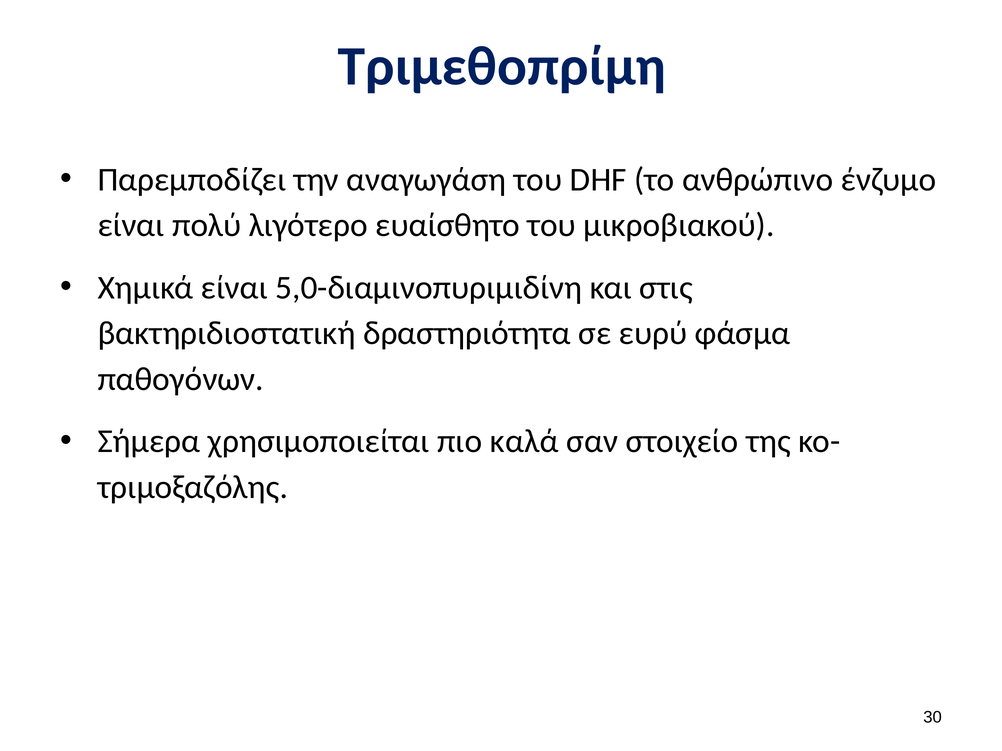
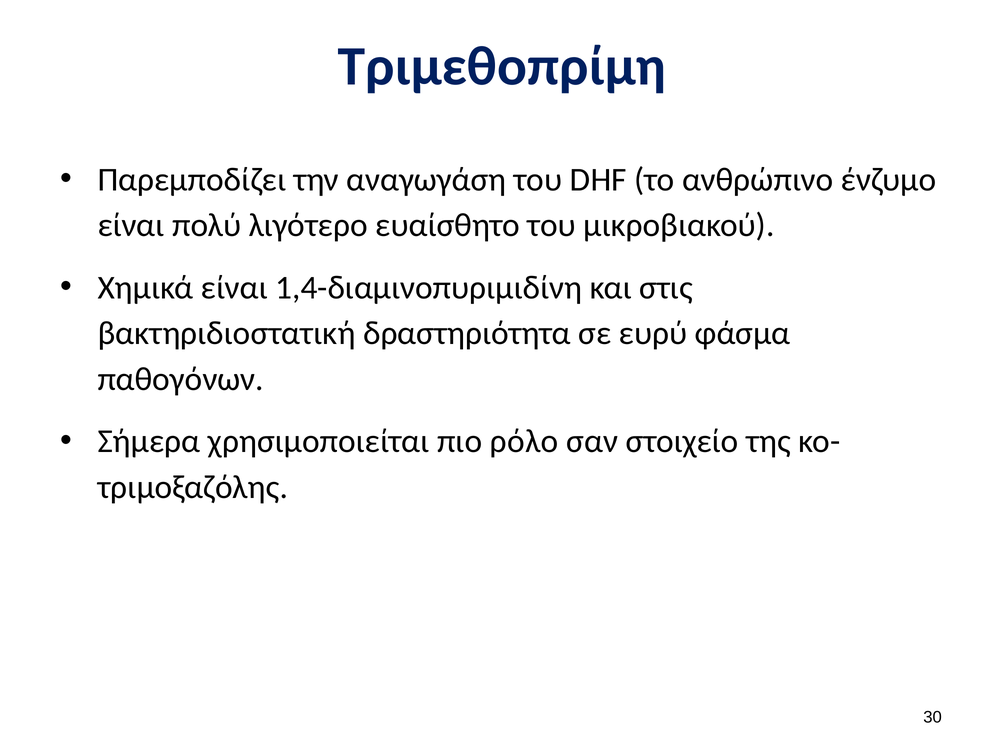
5,0-διαμινοπυριμιδίνη: 5,0-διαμινοπυριμιδίνη -> 1,4-διαμινοπυριμιδίνη (429, 288)
καλά: καλά -> ρόλο (524, 442)
